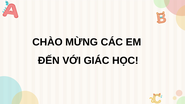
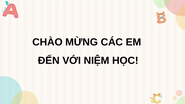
GIÁC: GIÁC -> NIỆM (97, 61)
